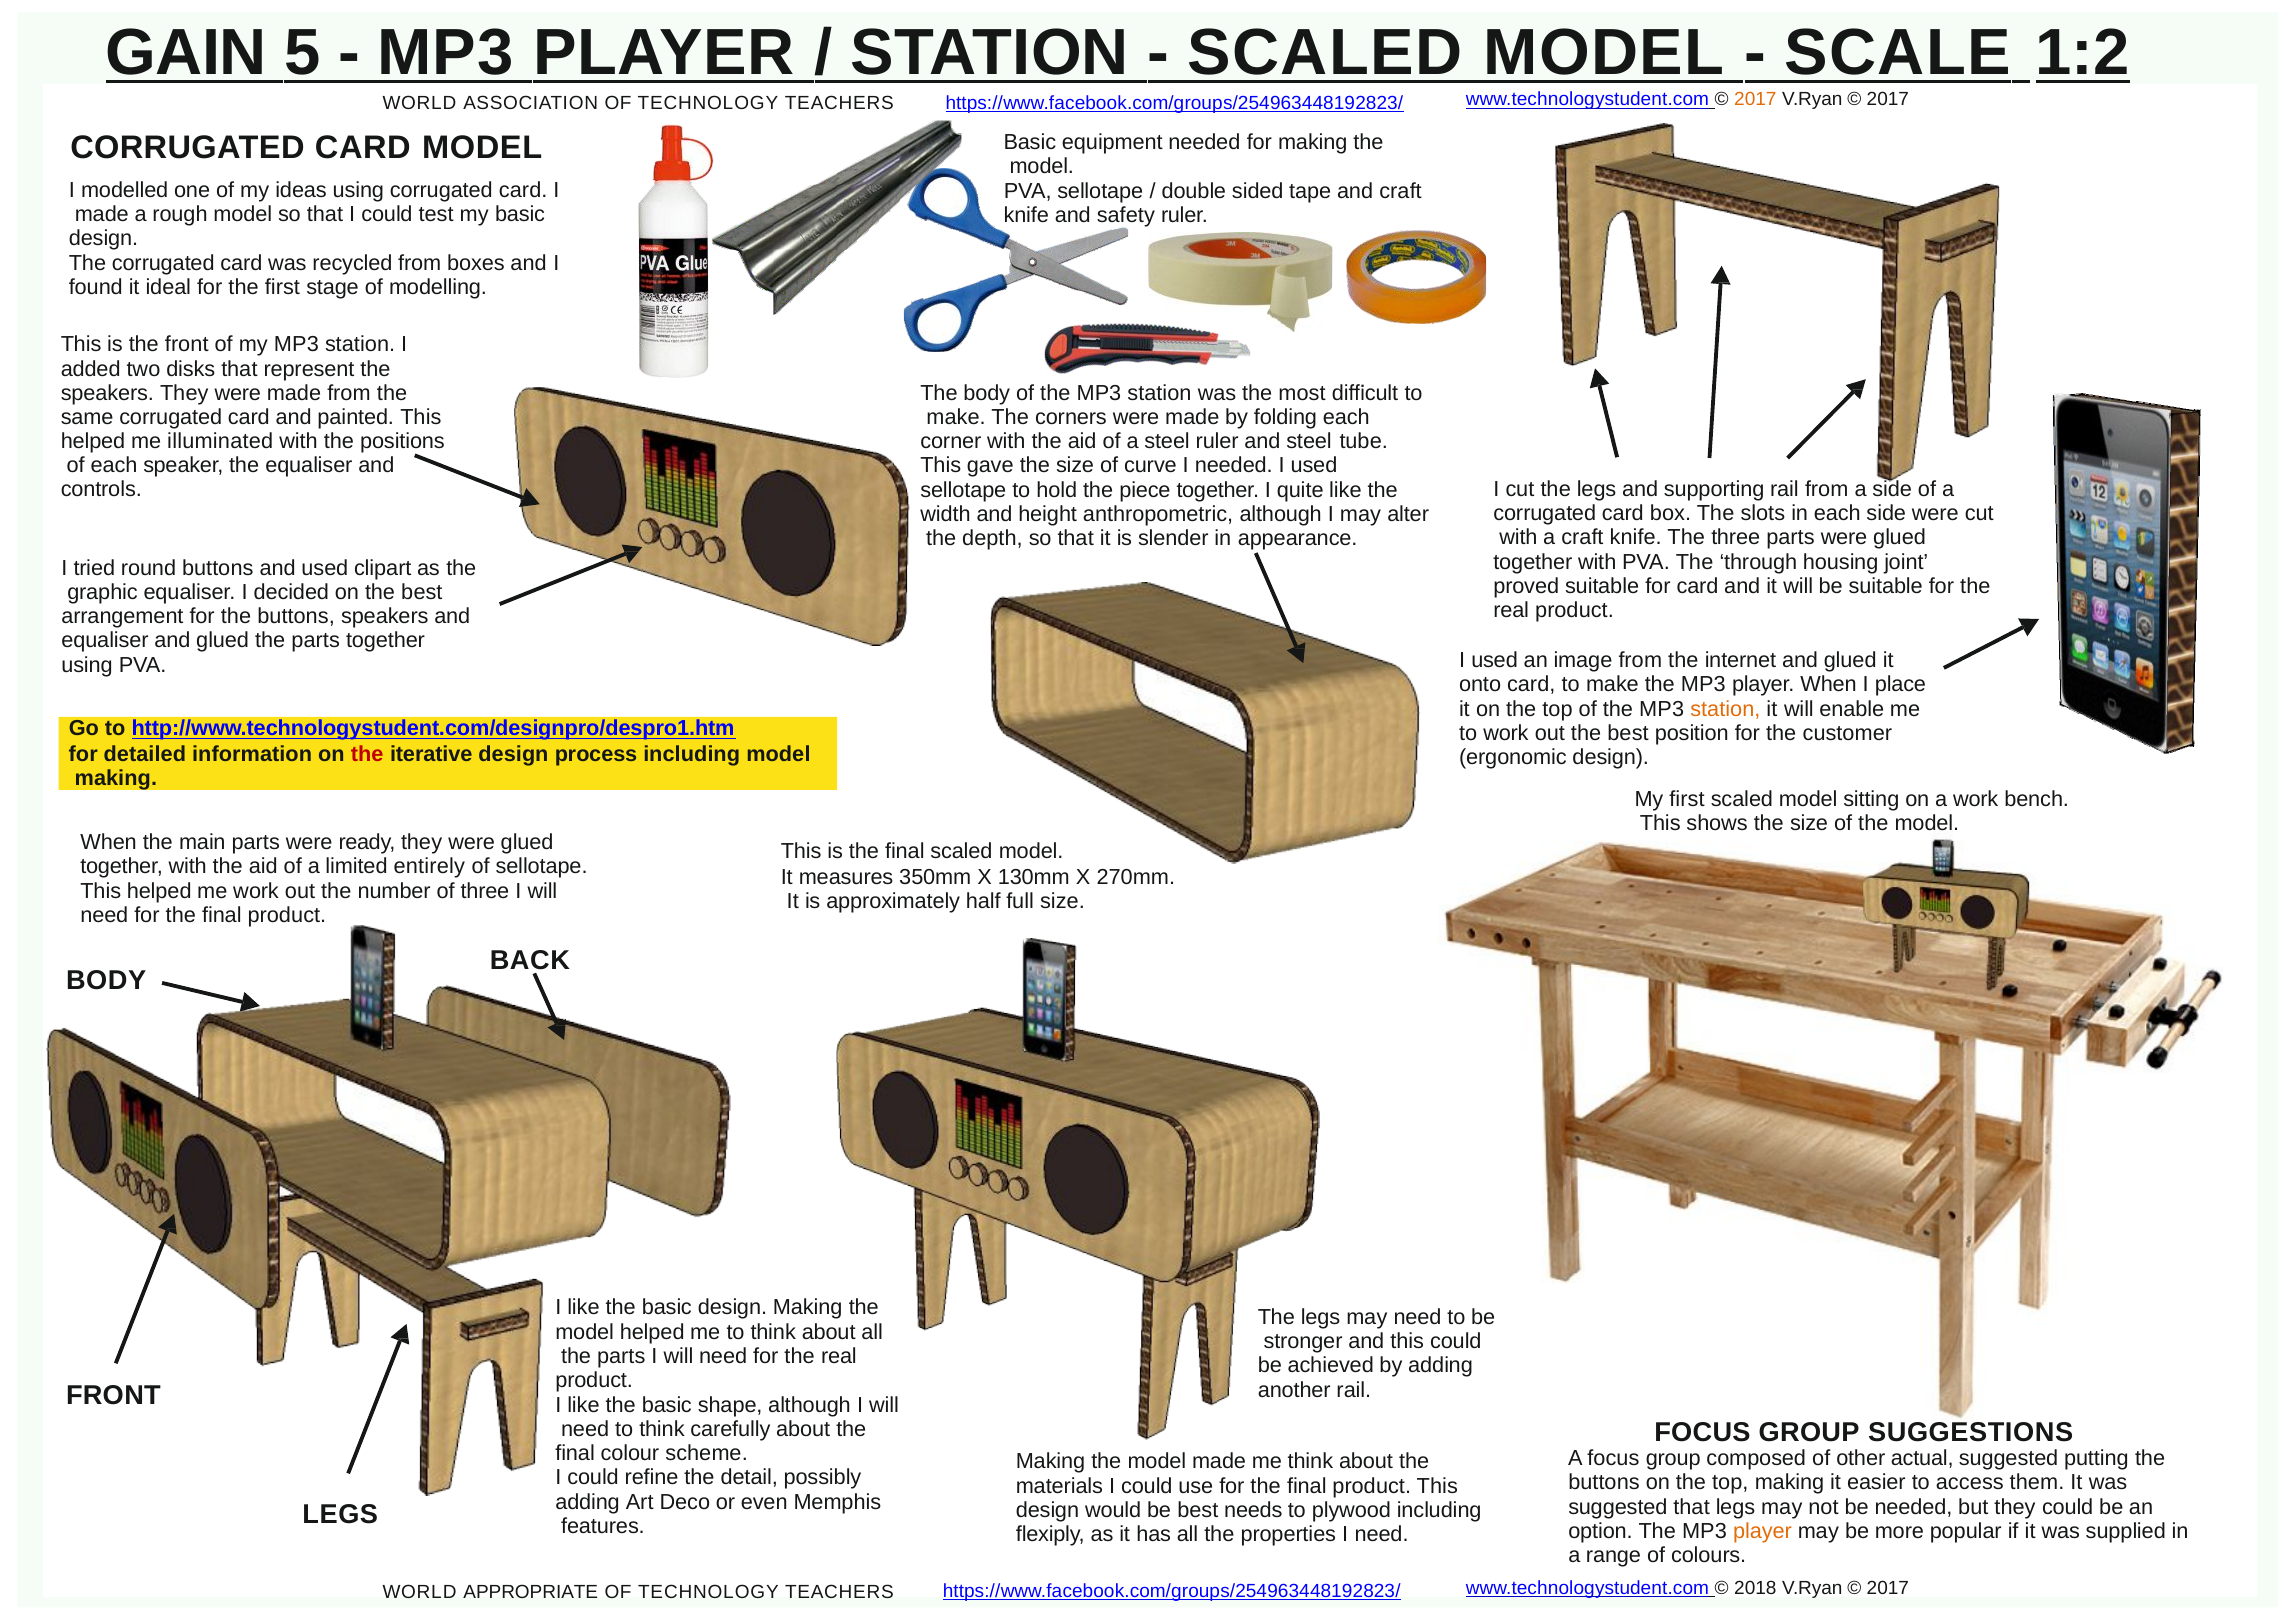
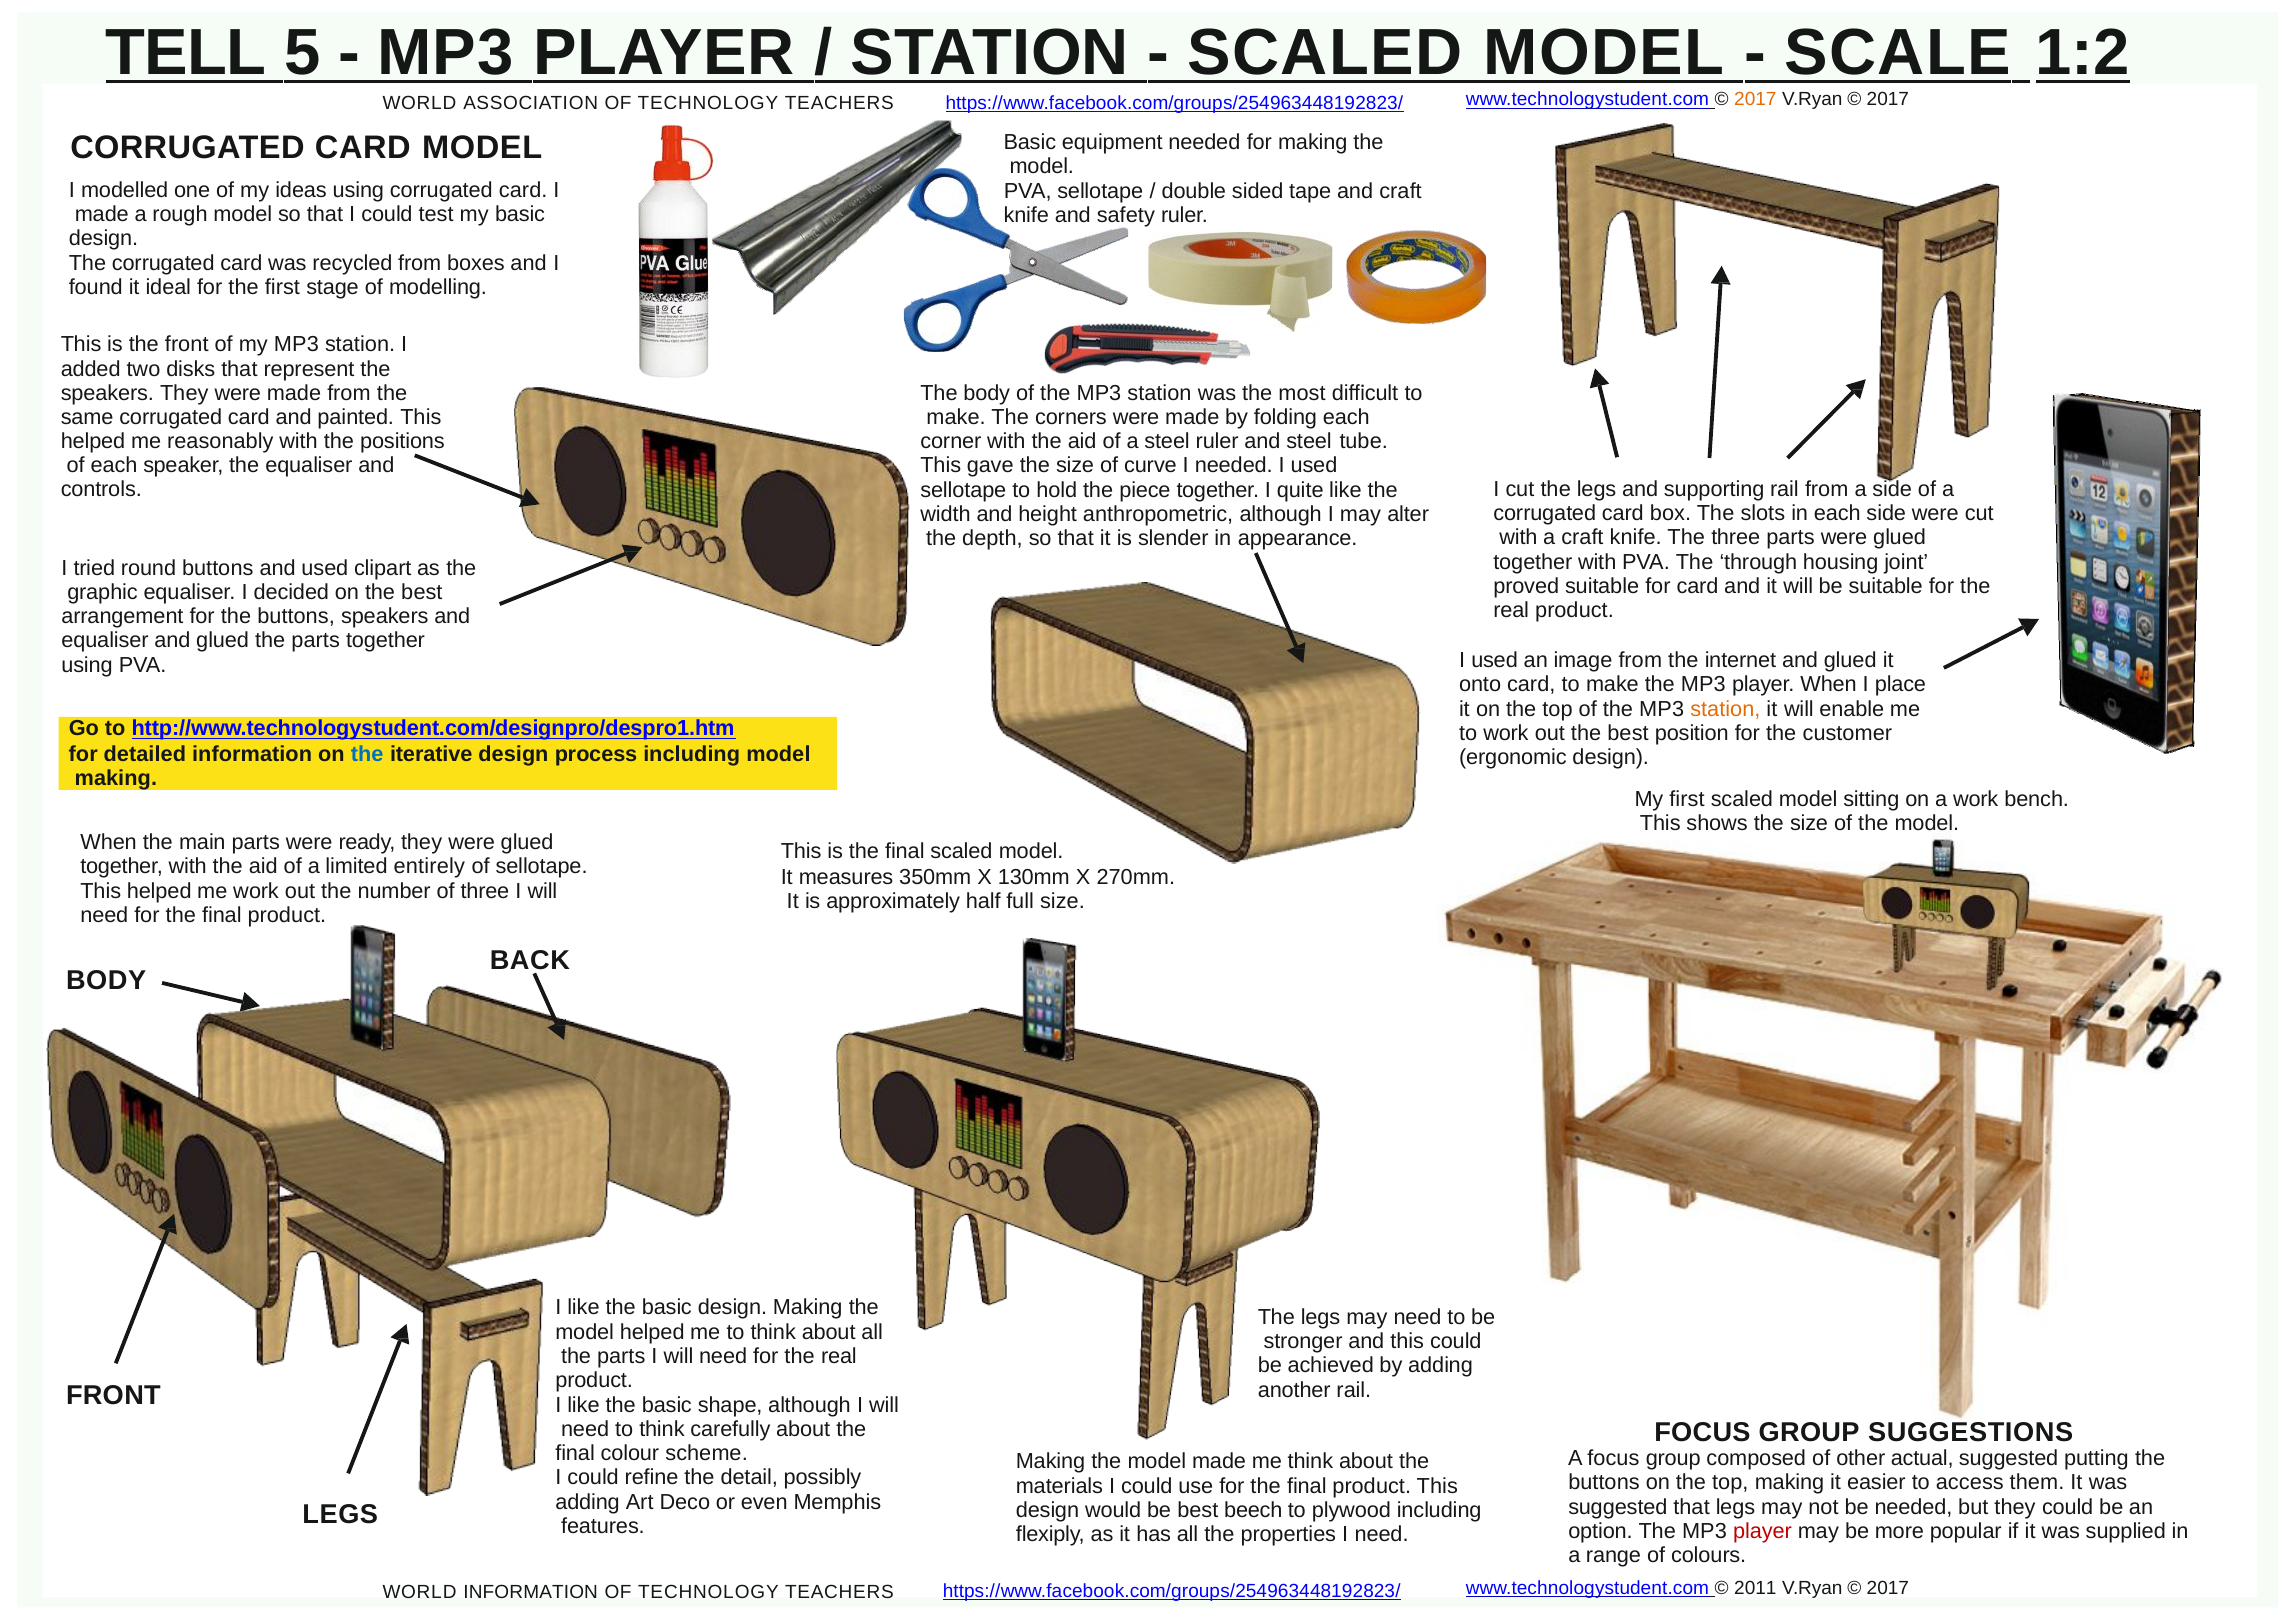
GAIN: GAIN -> TELL (186, 53)
illuminated: illuminated -> reasonably (220, 441)
the colour: red -> blue (367, 754)
needs: needs -> beech (1253, 1510)
player colour: orange -> red (1762, 1531)
WORLD APPROPRIATE: APPROPRIATE -> INFORMATION (531, 1592)
2018: 2018 -> 2011 (1755, 1589)
